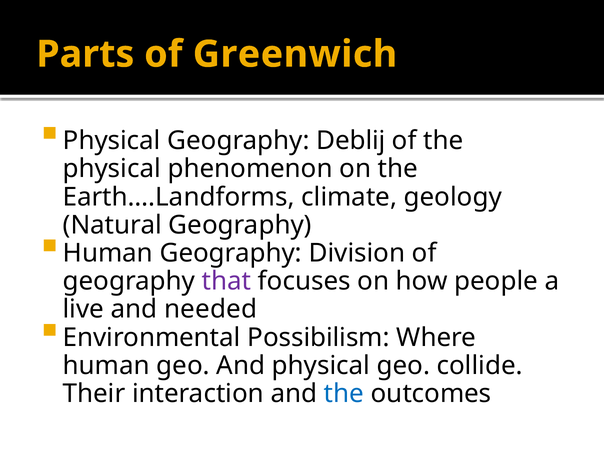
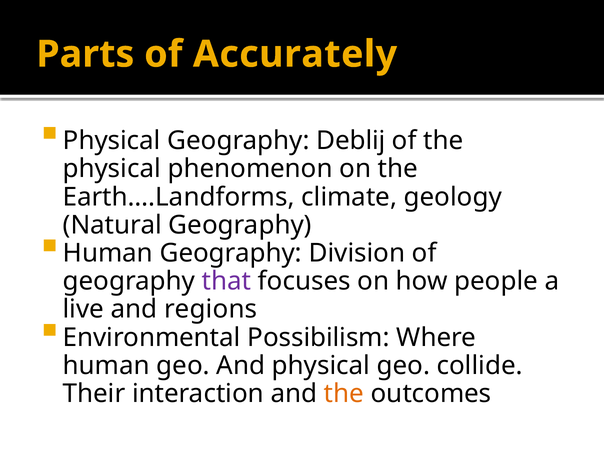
Greenwich: Greenwich -> Accurately (295, 54)
needed: needed -> regions (211, 309)
the colour: blue -> orange (344, 394)
